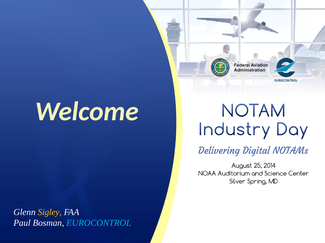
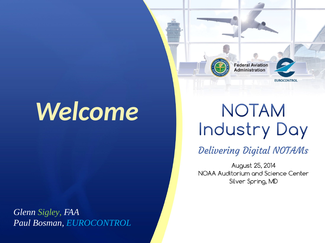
Sigley colour: yellow -> light green (50, 213)
